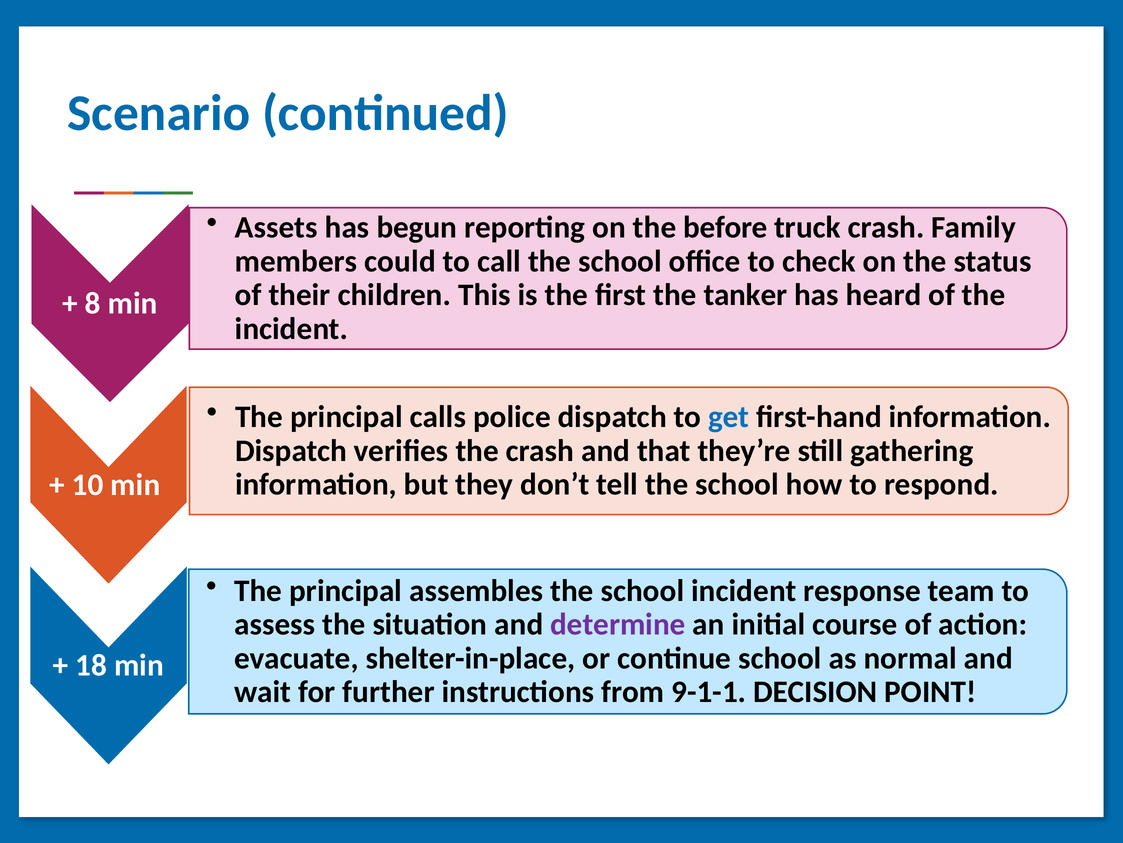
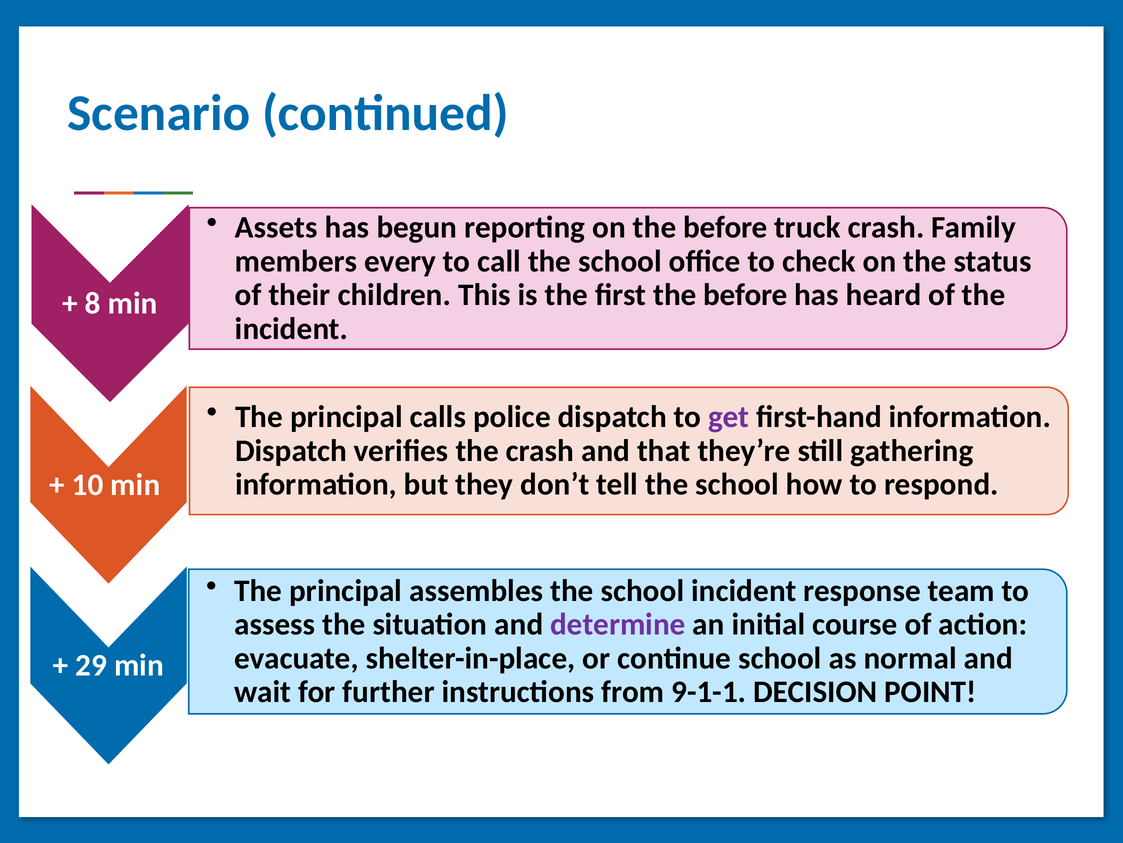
could: could -> every (400, 261)
first the tanker: tanker -> before (745, 295)
get colour: blue -> purple (729, 417)
18: 18 -> 29 (91, 665)
